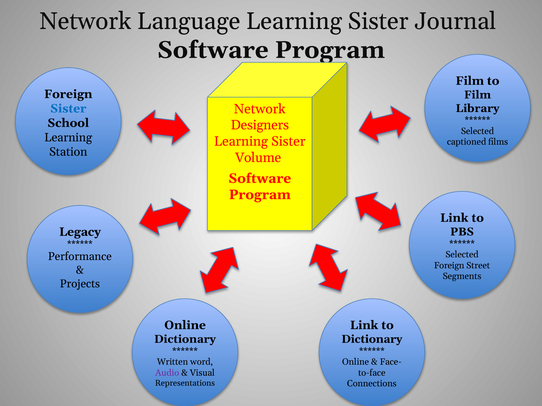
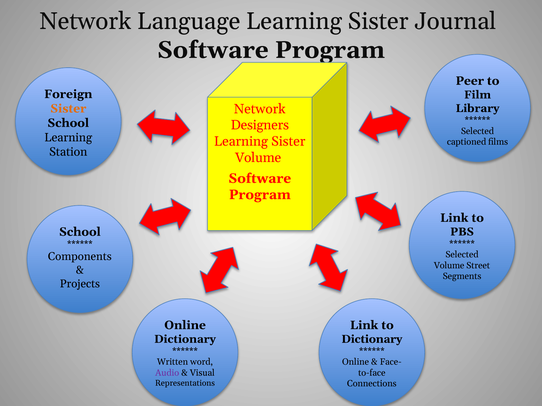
Film: Film -> Peer (470, 81)
Sister colour: blue -> orange (68, 109)
Legacy: Legacy -> School (80, 232)
Performance: Performance -> Components (80, 257)
Foreign: Foreign -> Volume (449, 266)
